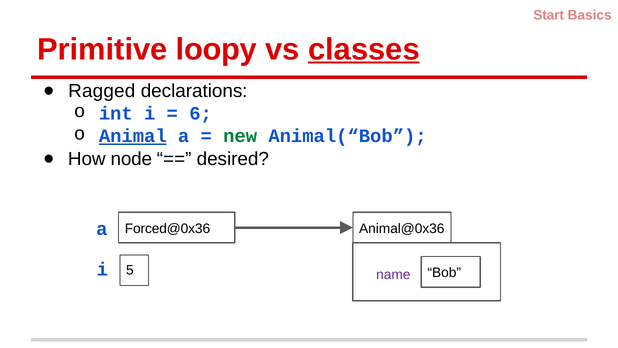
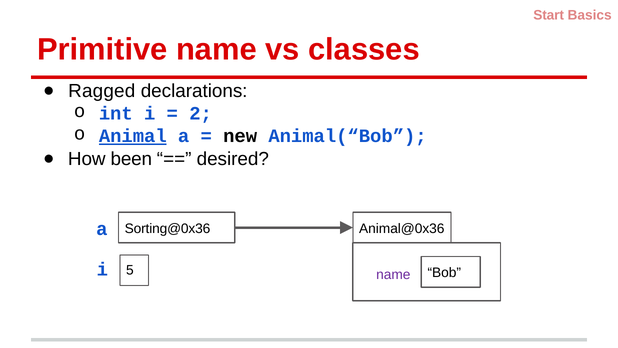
Primitive loopy: loopy -> name (216, 49)
classes underline: present -> none (364, 49)
6: 6 -> 2 (201, 113)
new colour: green -> black (240, 136)
node: node -> been (131, 159)
Forced@0x36: Forced@0x36 -> Sorting@0x36 (167, 228)
